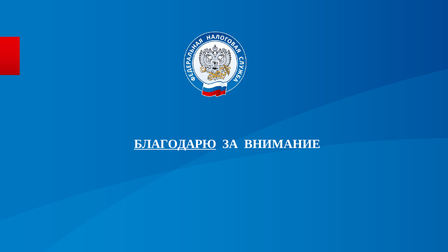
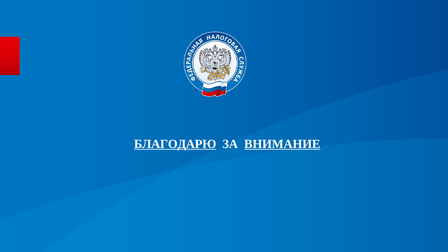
ВНИМАНИЕ underline: none -> present (282, 144)
